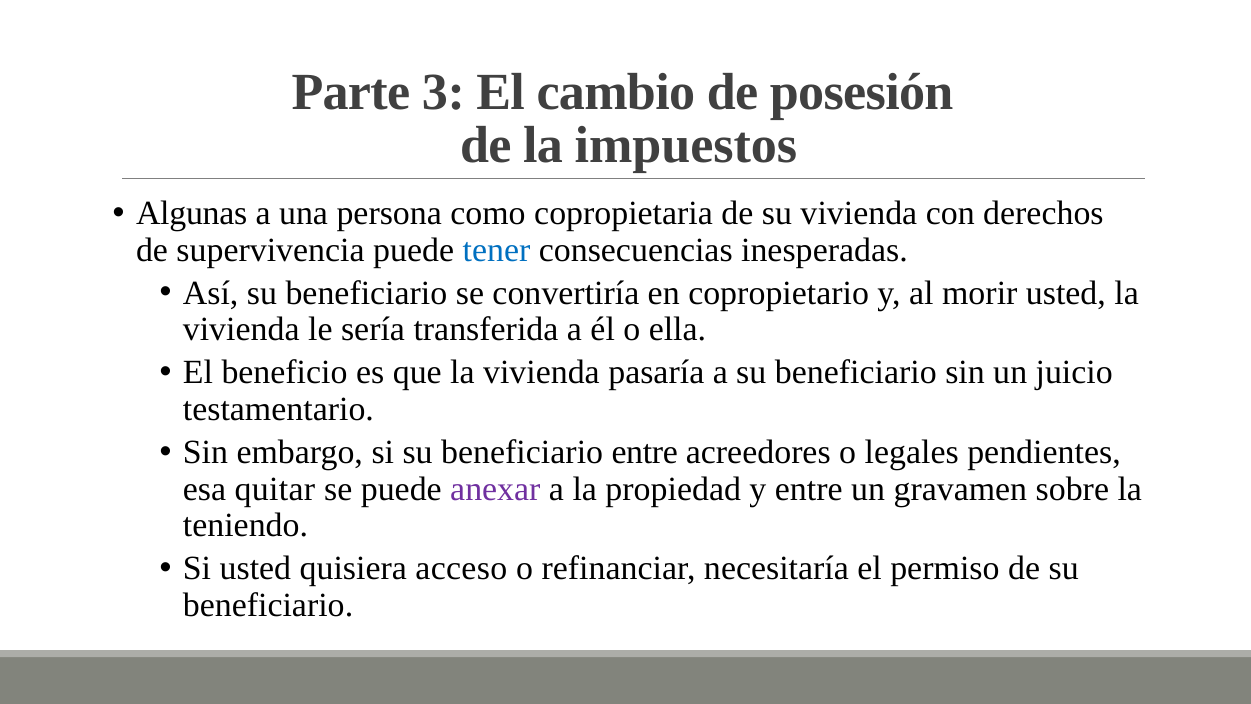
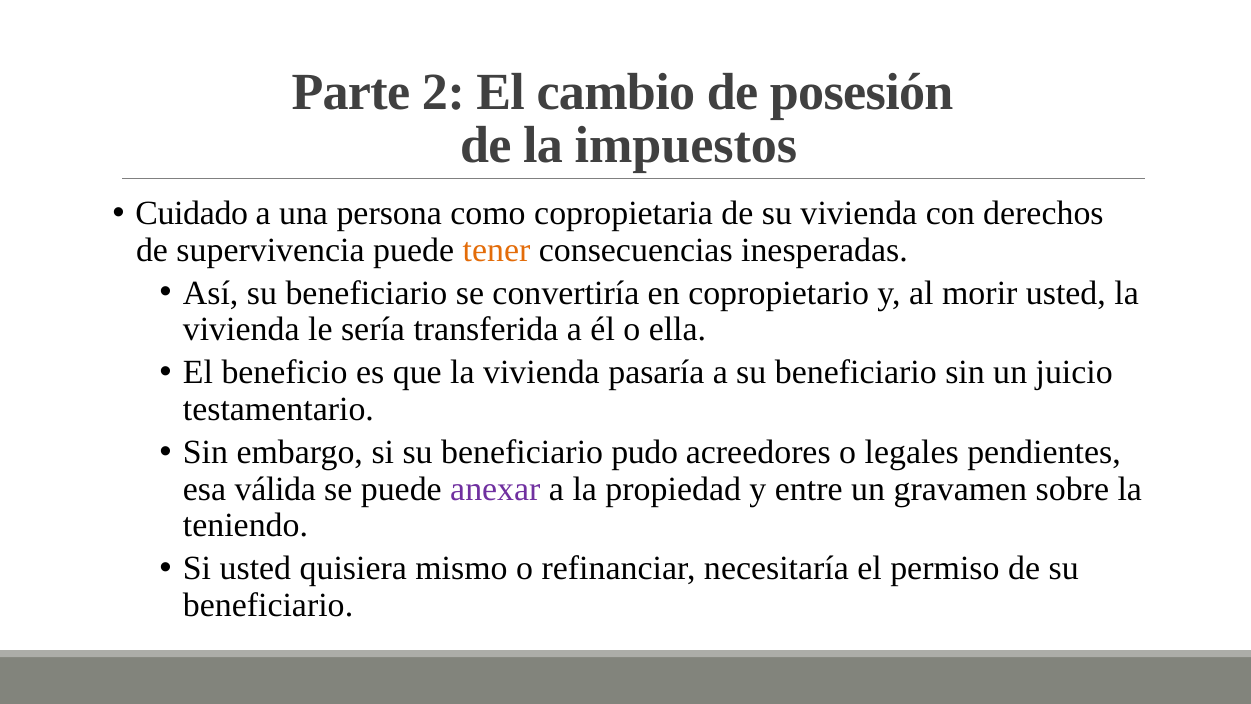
3: 3 -> 2 (443, 93)
Algunas: Algunas -> Cuidado (192, 213)
tener colour: blue -> orange (496, 250)
beneficiario entre: entre -> pudo (645, 452)
quitar: quitar -> válida (275, 489)
acceso: acceso -> mismo (462, 568)
